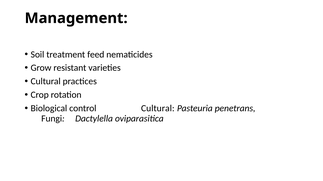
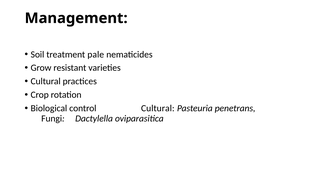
feed: feed -> pale (96, 55)
